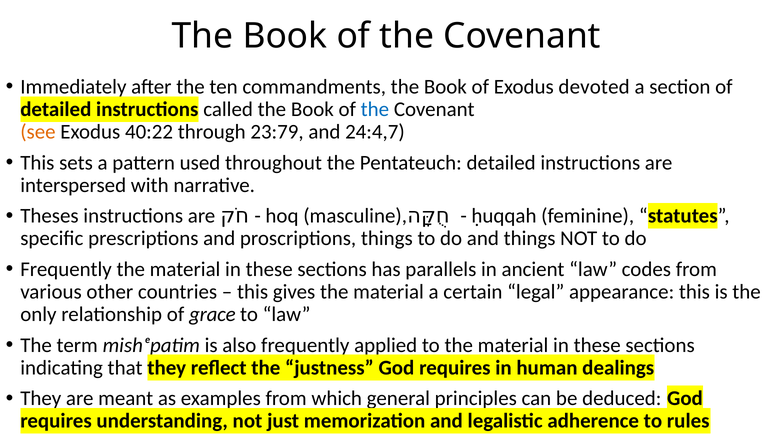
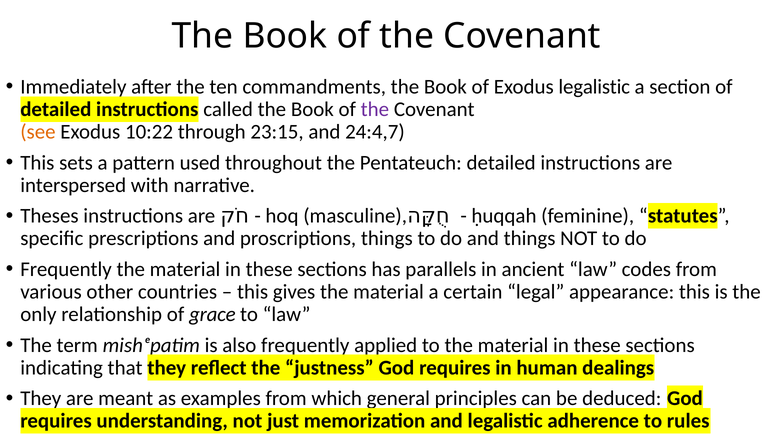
Exodus devoted: devoted -> legalistic (594, 87)
the colour: blue -> purple (375, 109)
40:22: 40:22 -> 10:22 (149, 132)
23:79: 23:79 -> 23:15 (277, 132)
